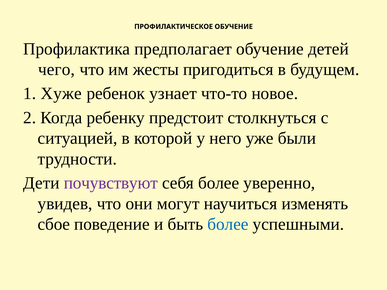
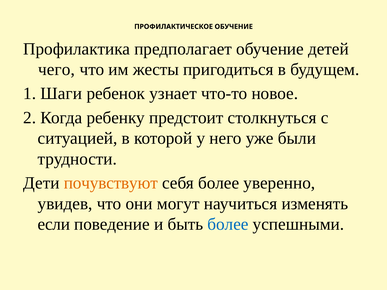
Хуже: Хуже -> Шаги (61, 94)
почувствуют colour: purple -> orange (111, 183)
сбое: сбое -> если (54, 224)
